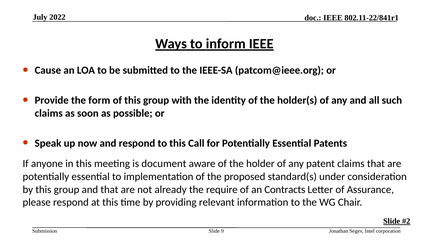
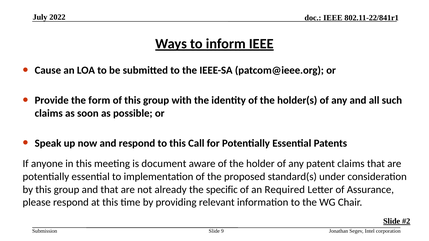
require: require -> specific (222, 190)
Contracts: Contracts -> Required (285, 190)
